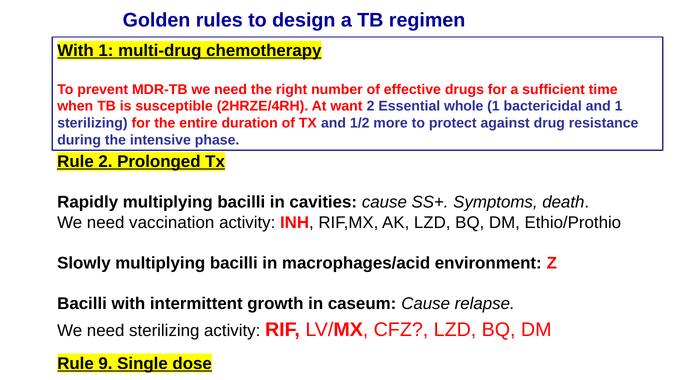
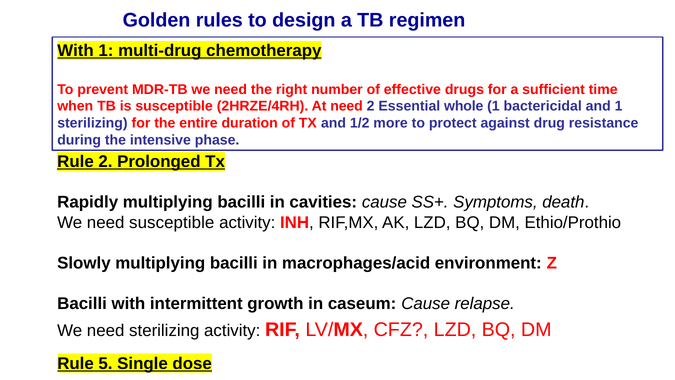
At want: want -> need (347, 106)
need vaccination: vaccination -> susceptible (172, 222)
9: 9 -> 5 (105, 363)
